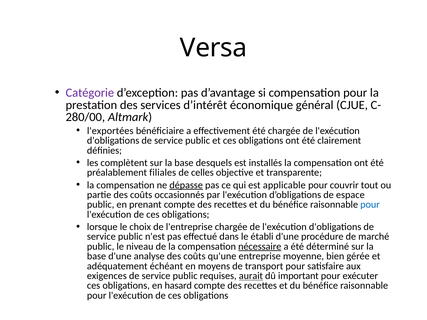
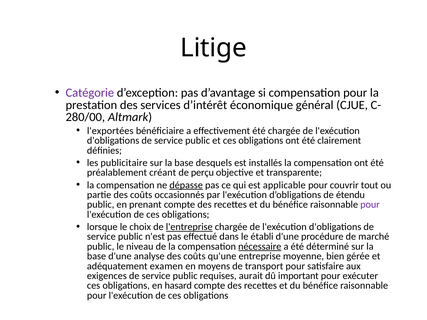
Versa: Versa -> Litige (213, 48)
complètent: complètent -> publicitaire (124, 163)
filiales: filiales -> créant (163, 173)
celles: celles -> perçu (202, 173)
espace: espace -> étendu (350, 195)
pour colour: blue -> purple (370, 205)
l'entreprise underline: none -> present (189, 227)
échéant: échéant -> examen (166, 266)
aurait underline: present -> none (251, 276)
